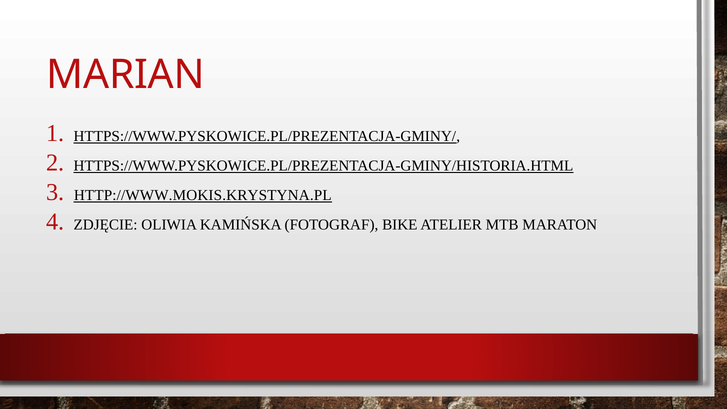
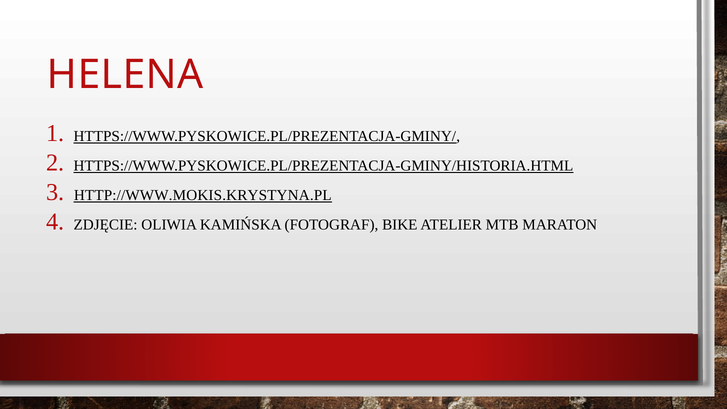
MARIAN: MARIAN -> HELENA (125, 75)
